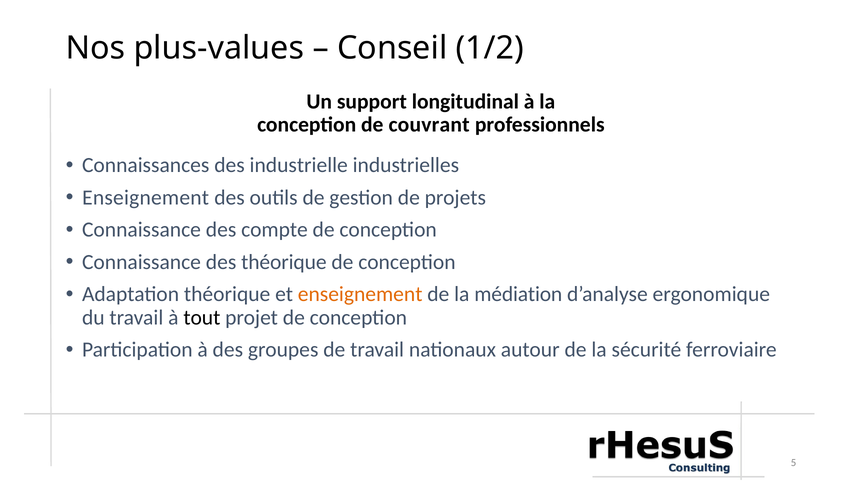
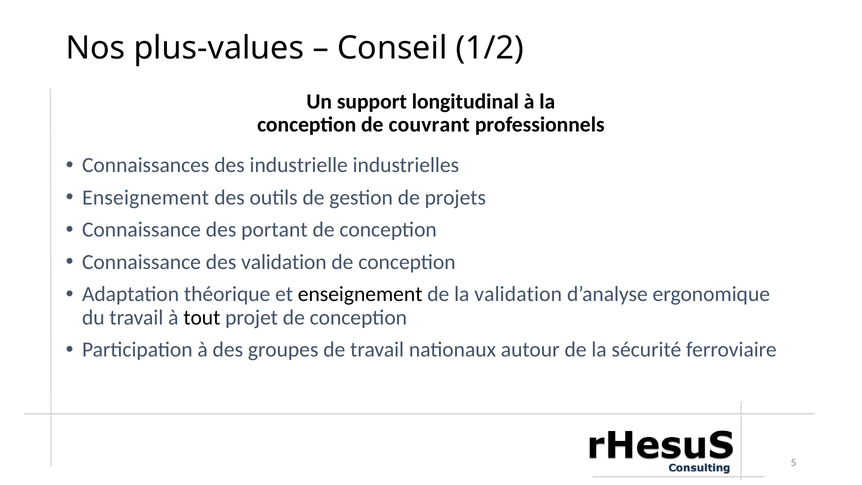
compte: compte -> portant (274, 230)
des théorique: théorique -> validation (284, 262)
enseignement colour: orange -> black (360, 294)
la médiation: médiation -> validation (518, 294)
